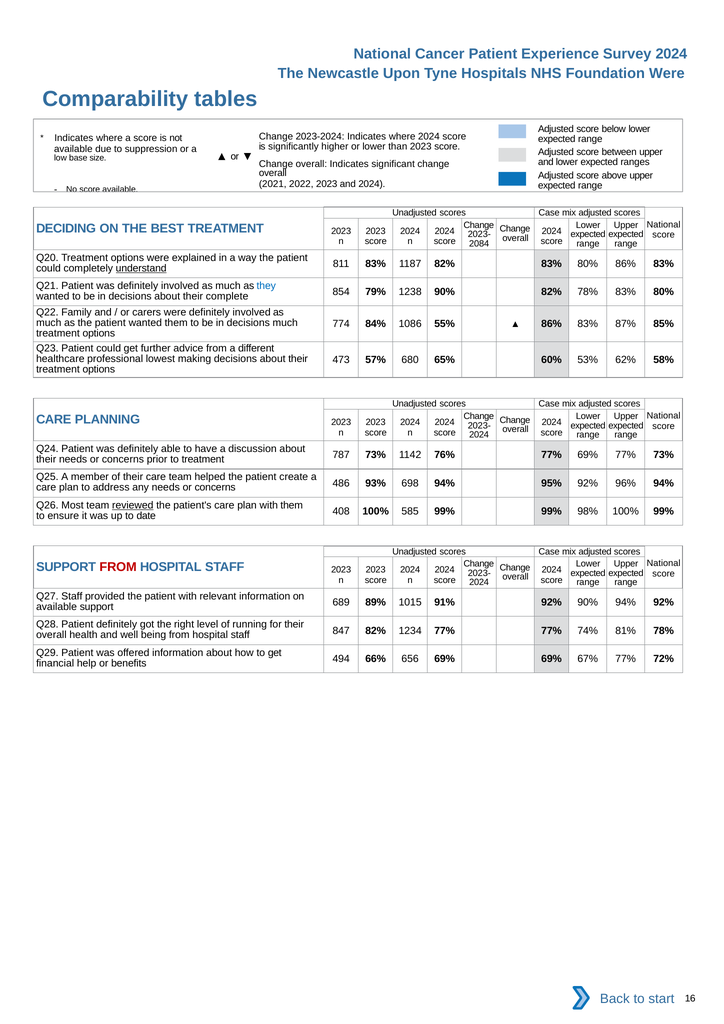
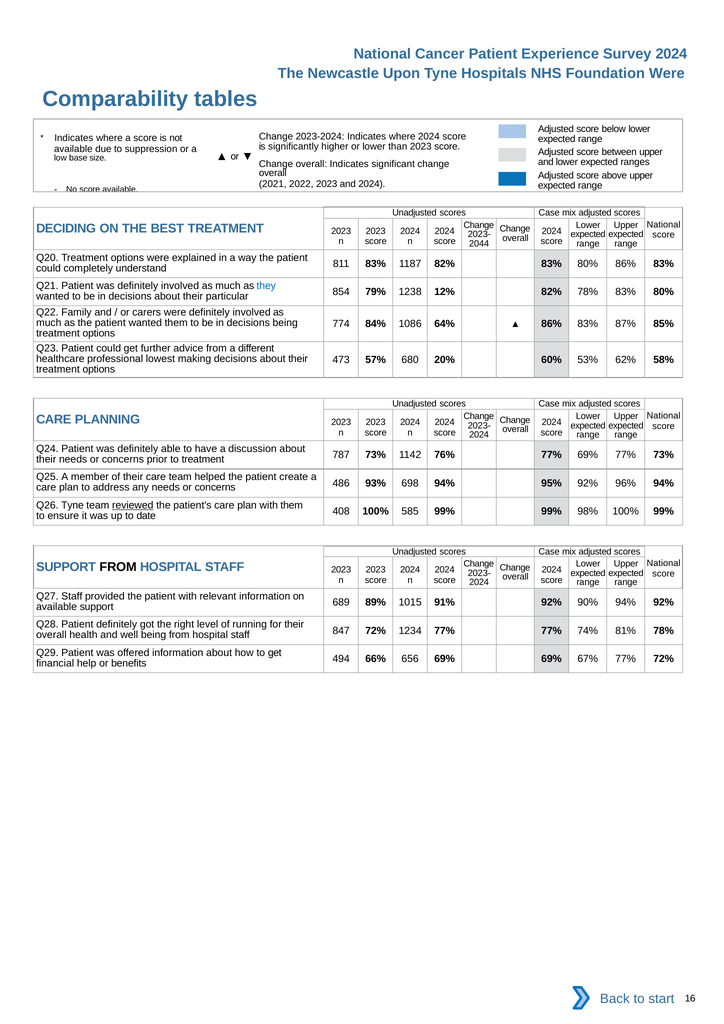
2084: 2084 -> 2044 (479, 244)
understand underline: present -> none (141, 268)
complete: complete -> particular (227, 296)
1238 90%: 90% -> 12% (445, 292)
decisions much: much -> being (285, 323)
55%: 55% -> 64% (445, 324)
65%: 65% -> 20% (445, 360)
Q26 Most: Most -> Tyne (73, 505)
FROM colour: red -> black (118, 567)
847 82%: 82% -> 72% (376, 631)
